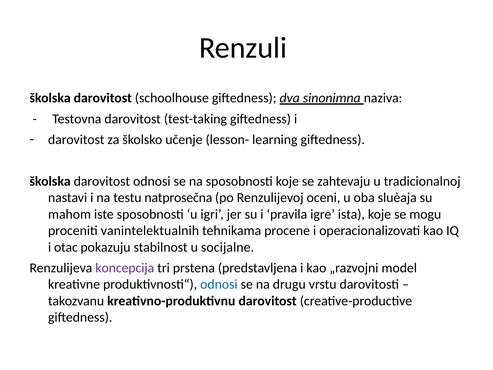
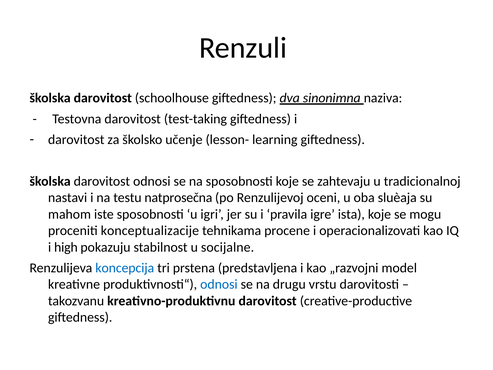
vanintelektualnih: vanintelektualnih -> konceptualizacije (150, 231)
otac: otac -> high (66, 247)
koncepcija colour: purple -> blue (125, 268)
